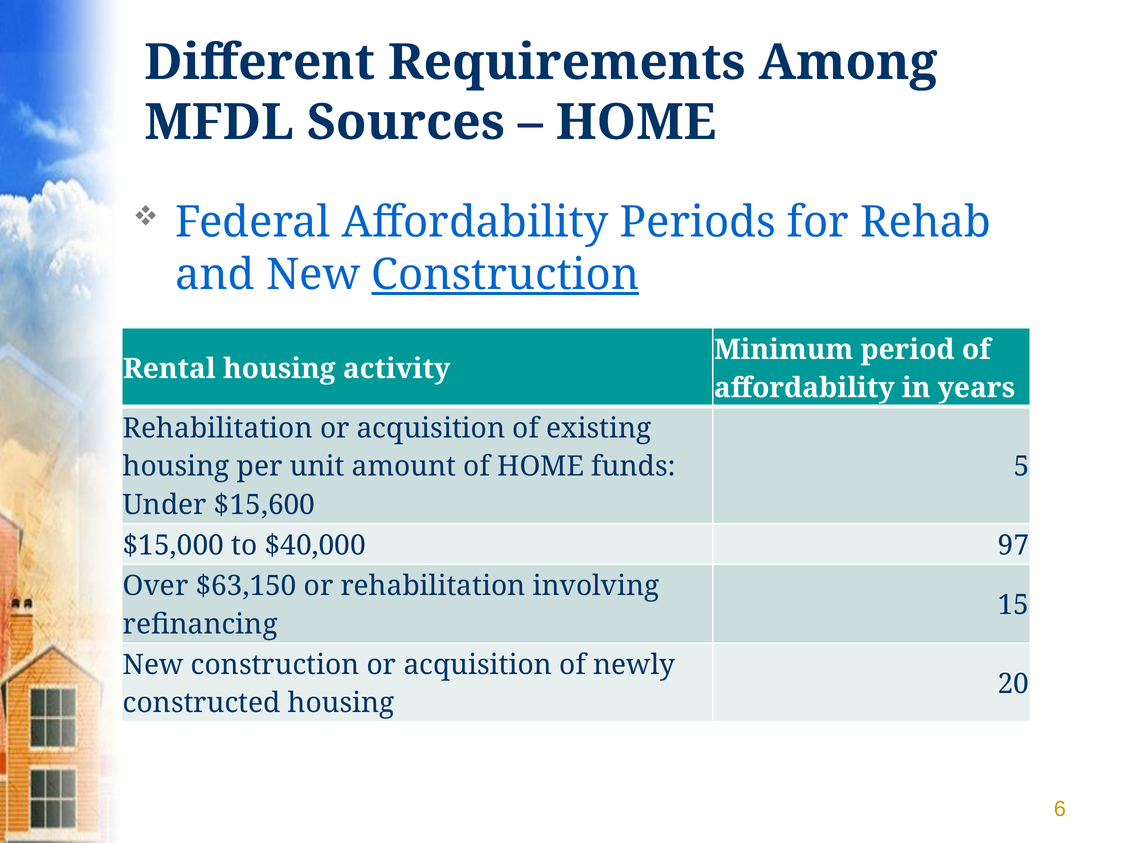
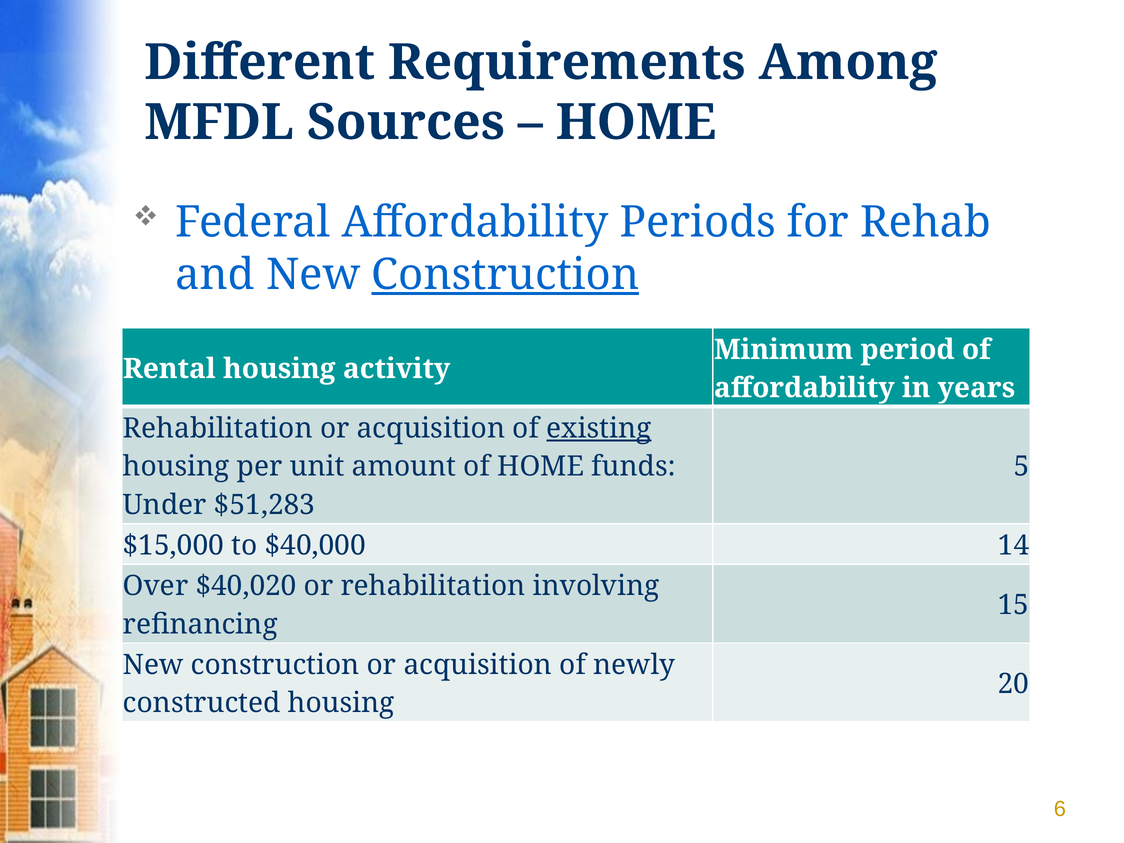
existing underline: none -> present (599, 428)
$15,600: $15,600 -> $51,283 (265, 505)
97: 97 -> 14 (1014, 546)
$63,150: $63,150 -> $40,020 (246, 586)
